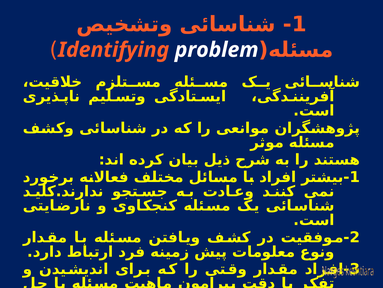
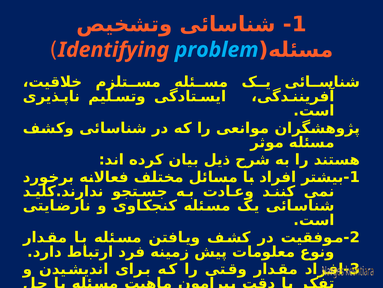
problem colour: white -> light blue (217, 50)
